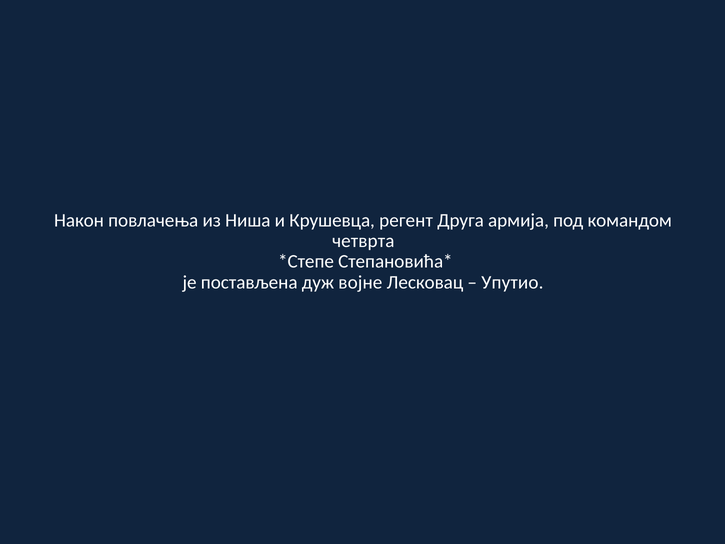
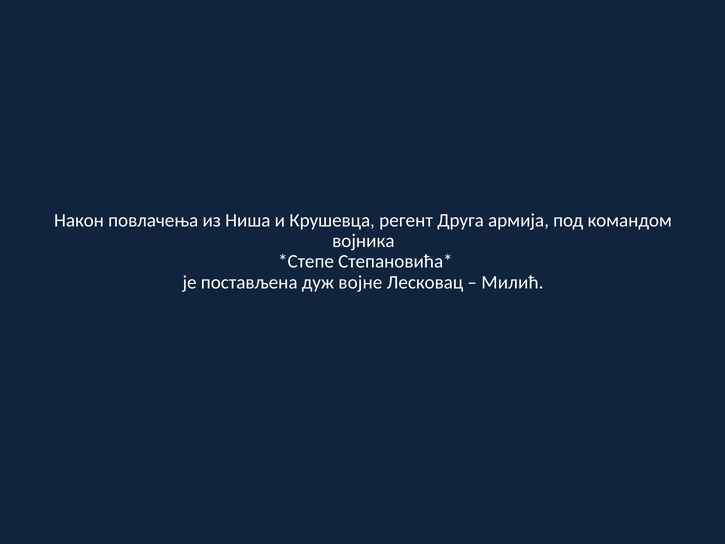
четврта: четврта -> војника (363, 241)
Упутио: Упутио -> Милић (512, 282)
